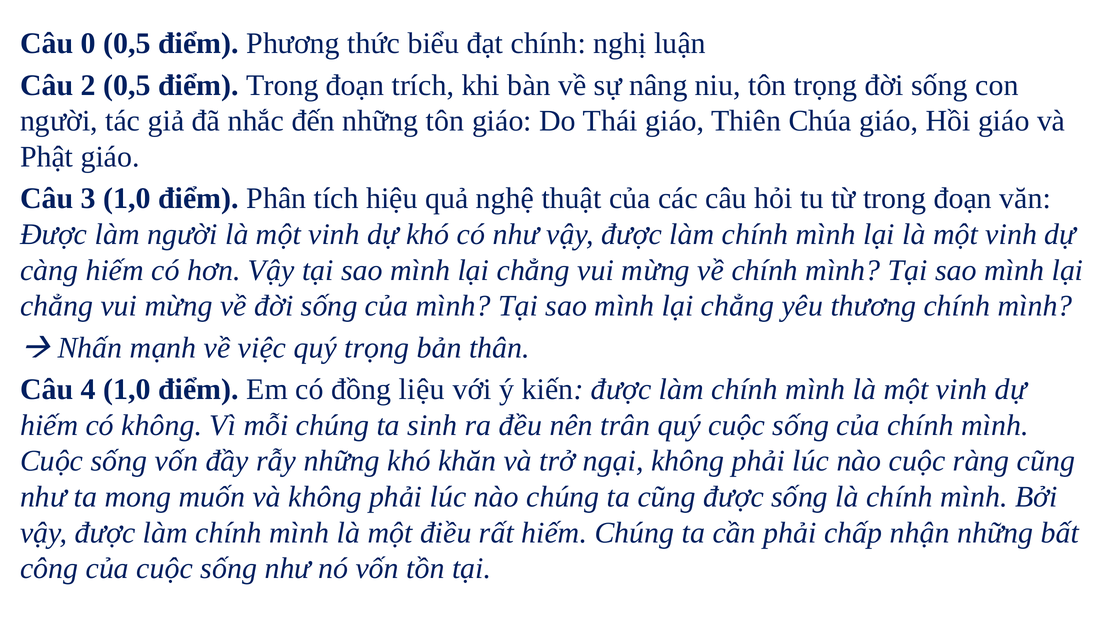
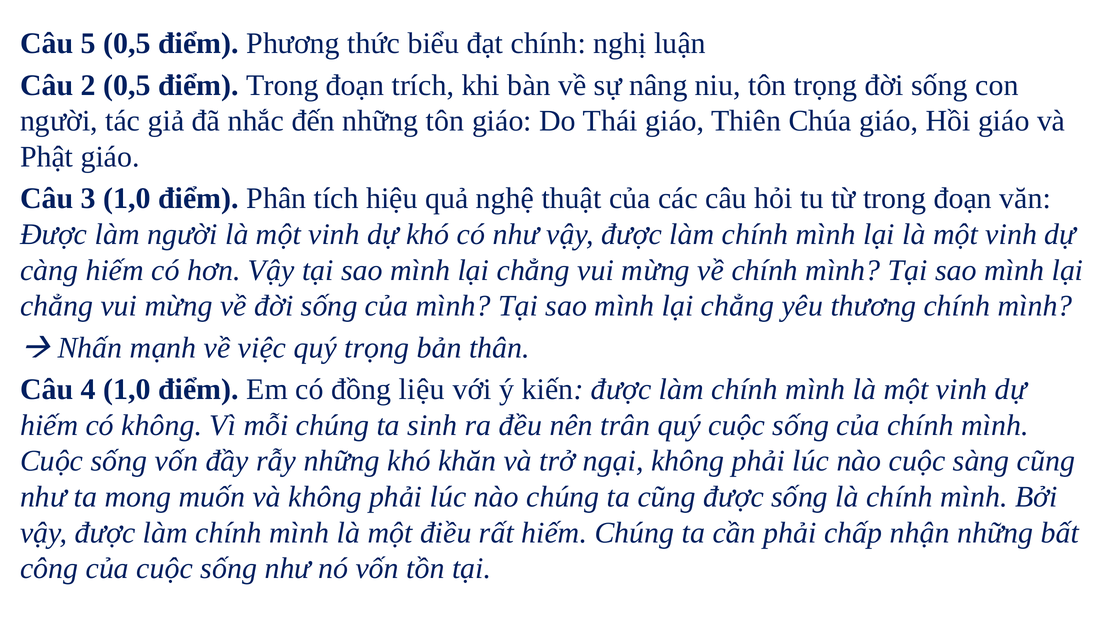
0: 0 -> 5 (88, 44)
ràng: ràng -> sàng (981, 461)
